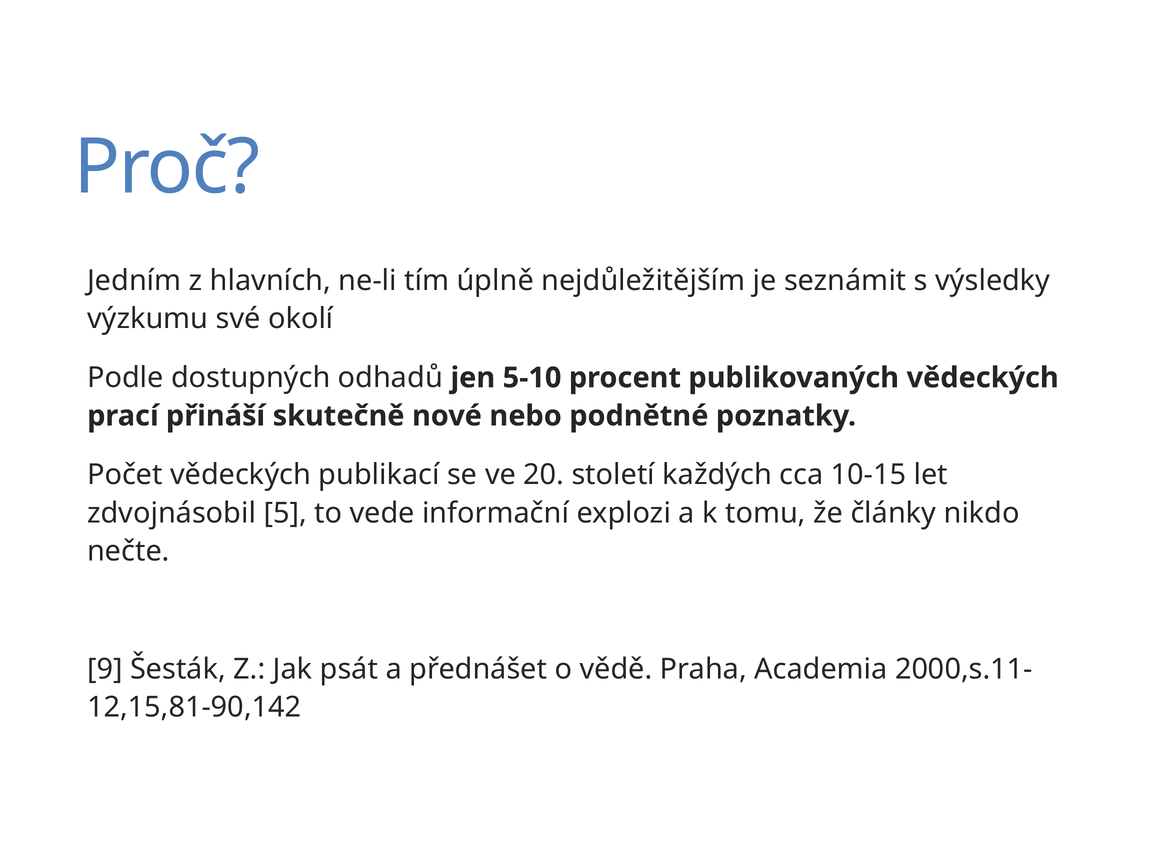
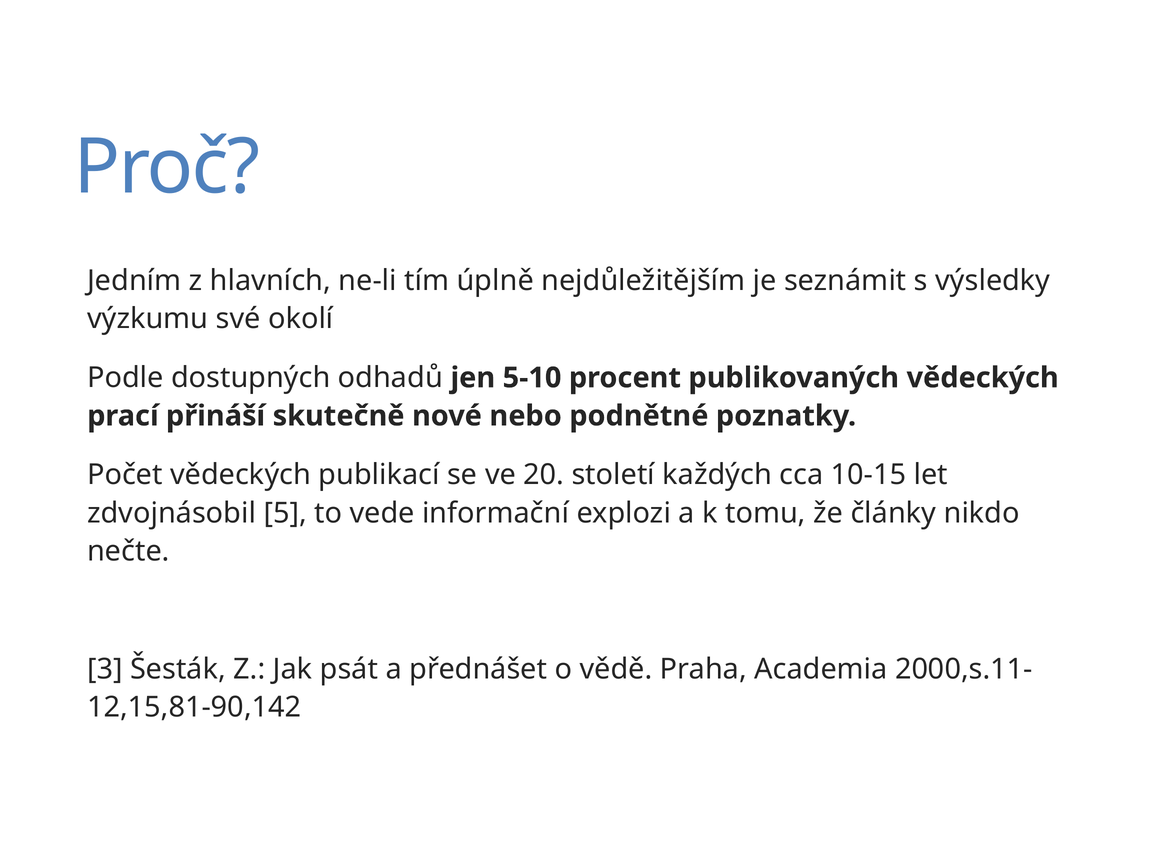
9: 9 -> 3 (105, 669)
